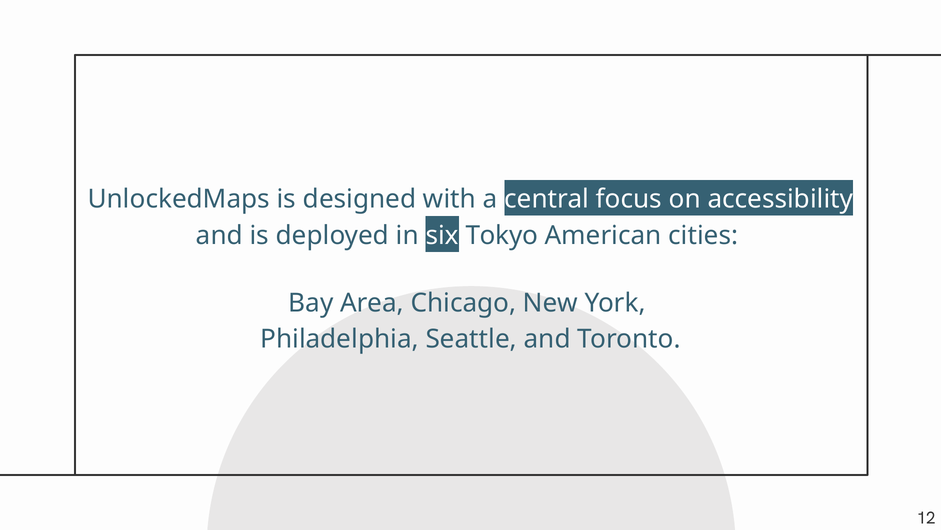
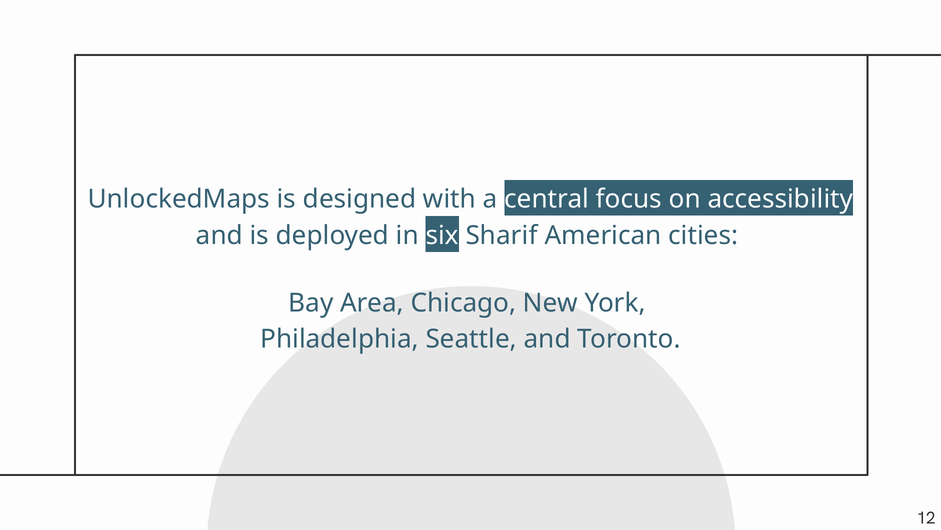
Tokyo: Tokyo -> Sharif (502, 235)
